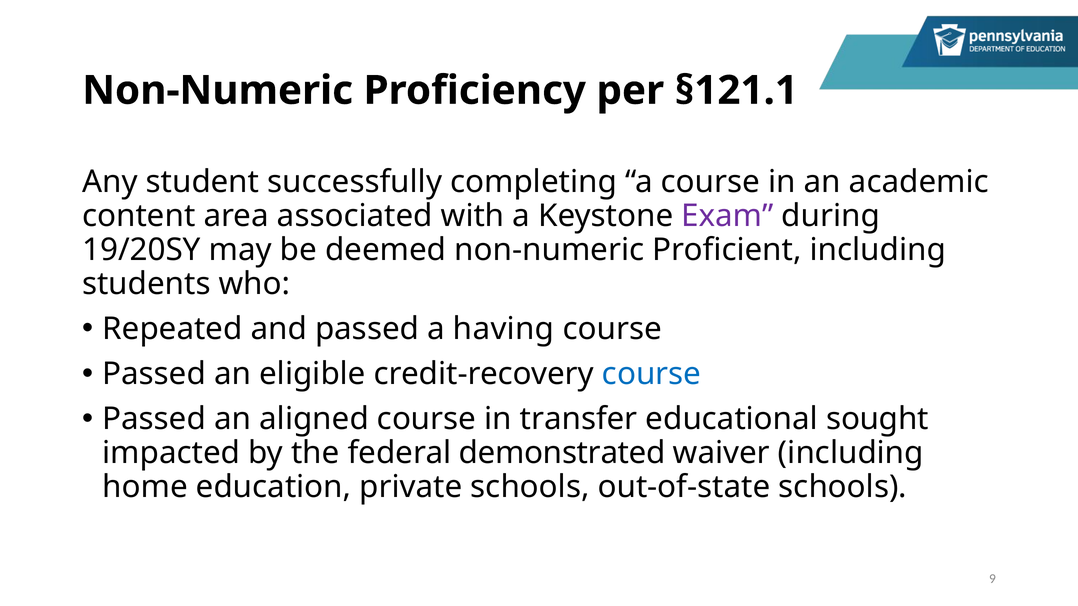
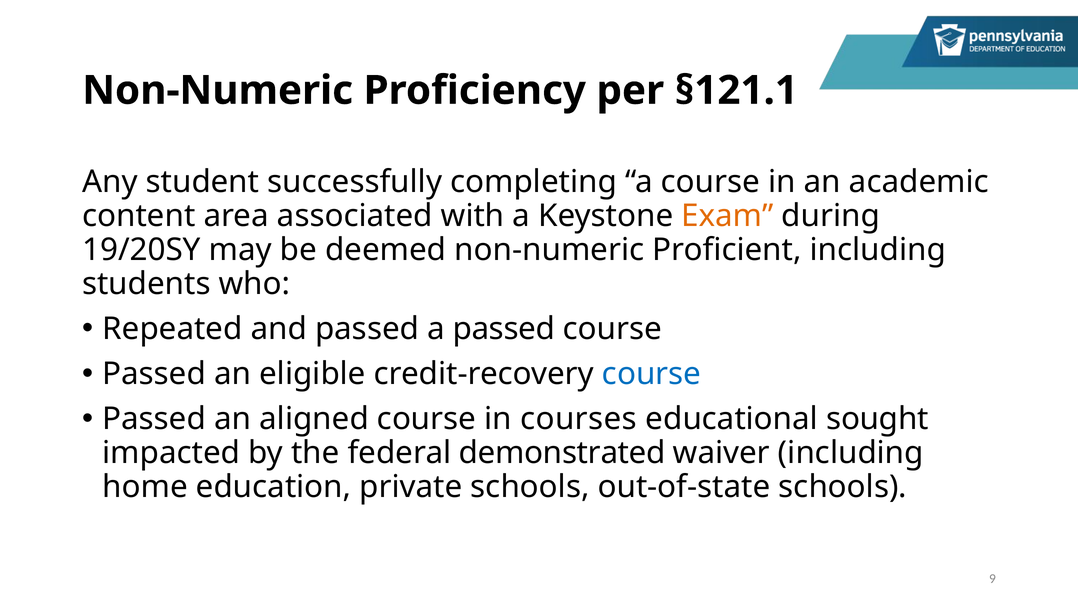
Exam colour: purple -> orange (727, 216)
a having: having -> passed (504, 329)
transfer: transfer -> courses (578, 419)
